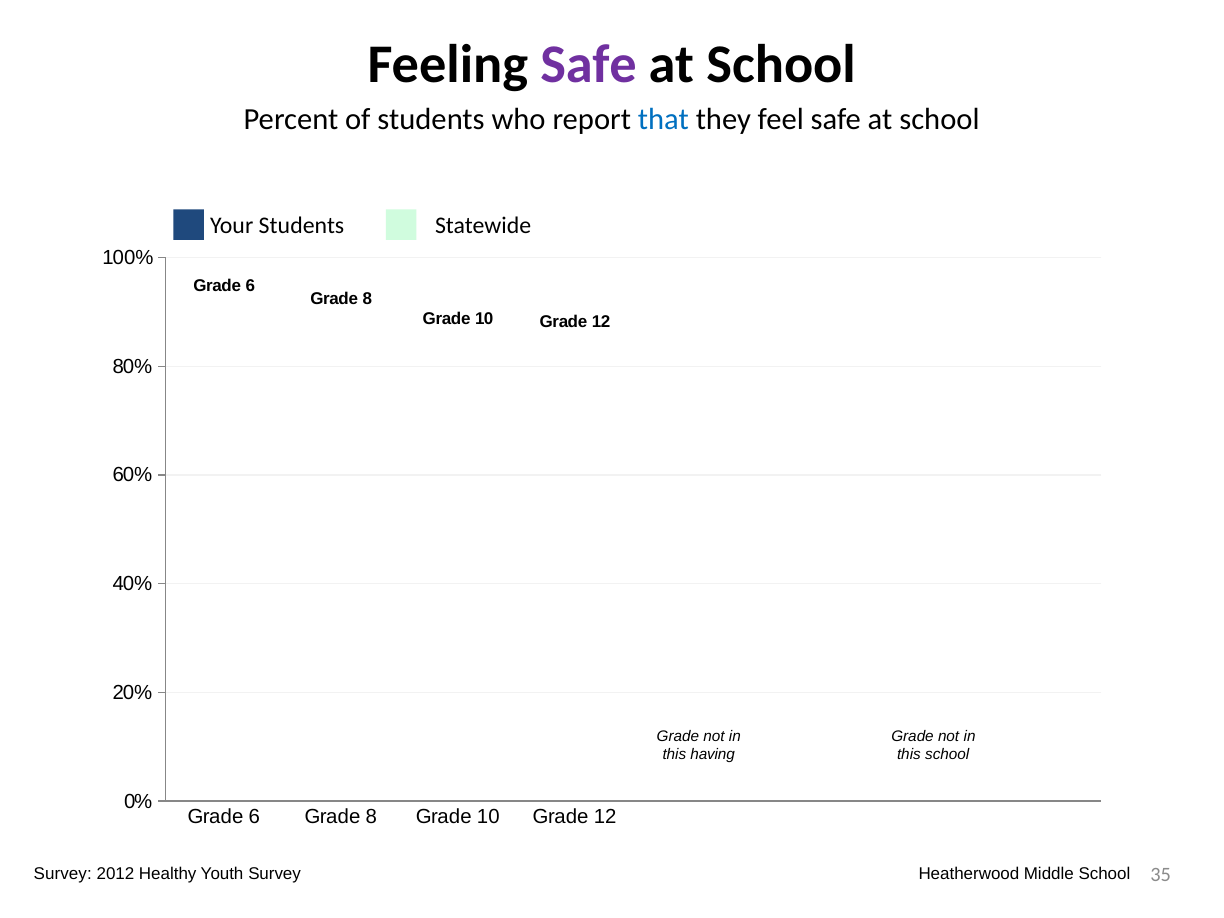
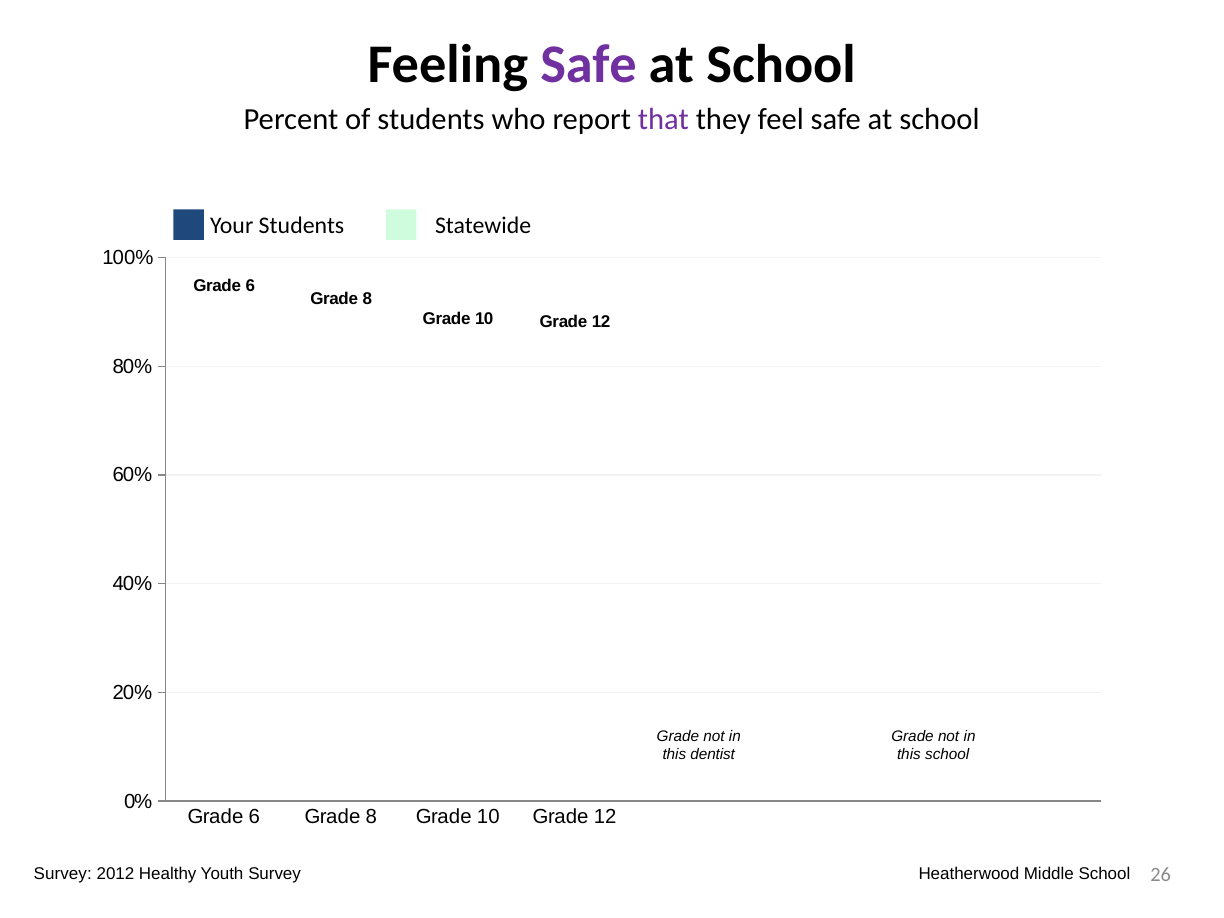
that colour: blue -> purple (663, 120)
having: having -> dentist (713, 755)
35: 35 -> 26 (1161, 874)
